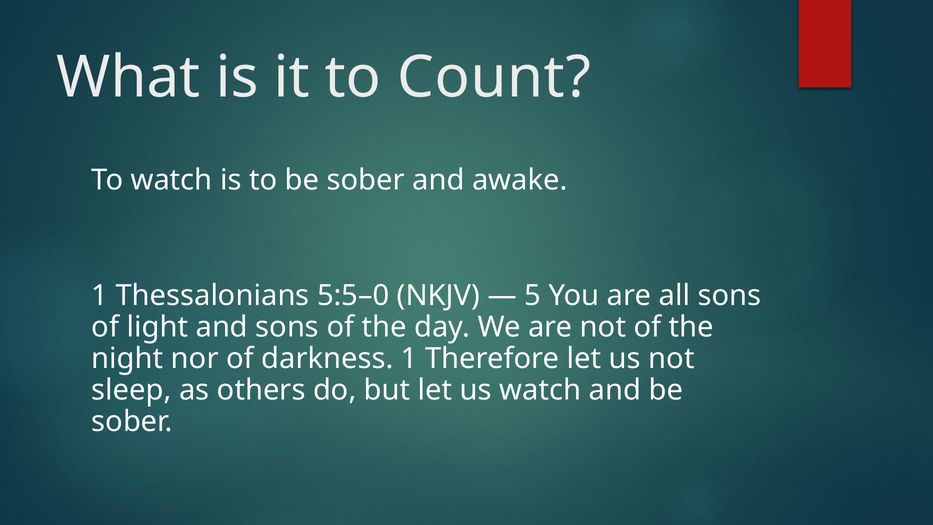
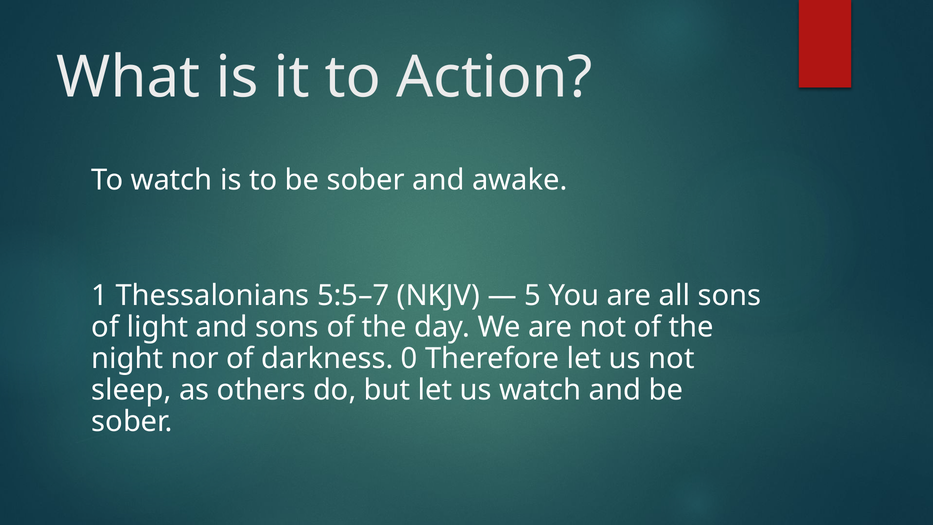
Count: Count -> Action (495, 77)
5:5–0: 5:5–0 -> 5:5–7 (353, 296)
darkness 1: 1 -> 0 (409, 359)
